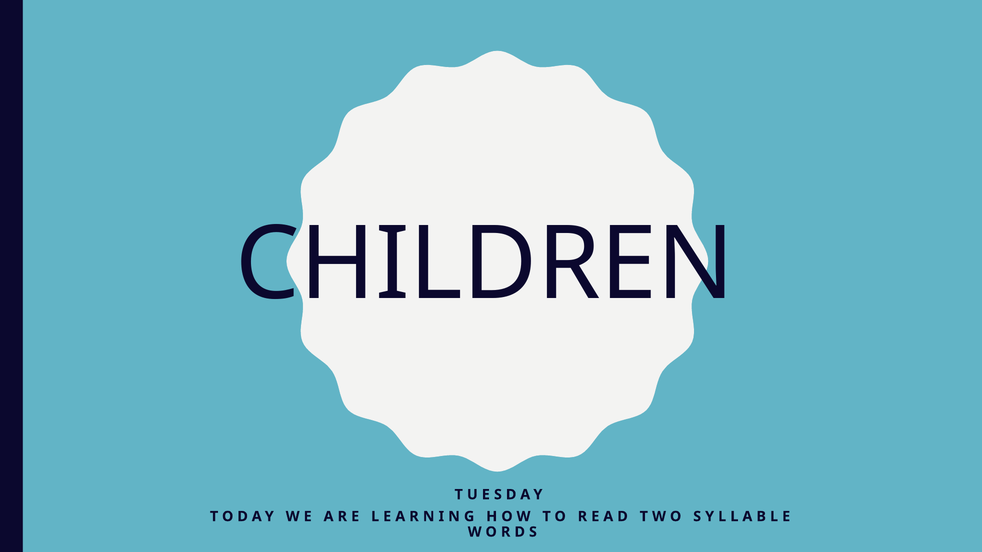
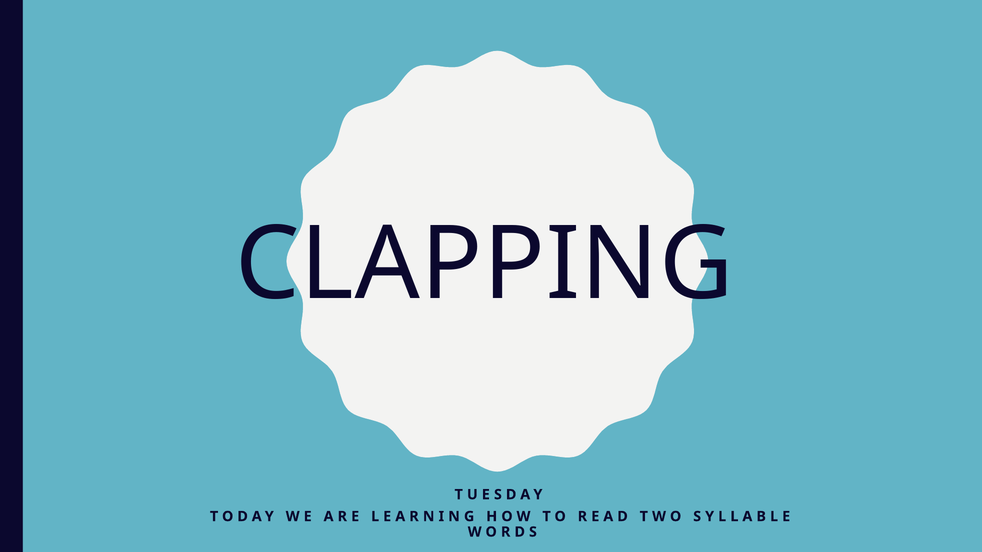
CHILDREN: CHILDREN -> CLAPPING (484, 265)
